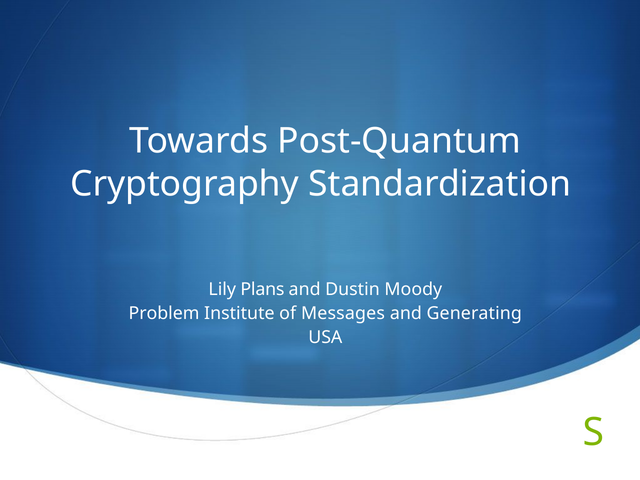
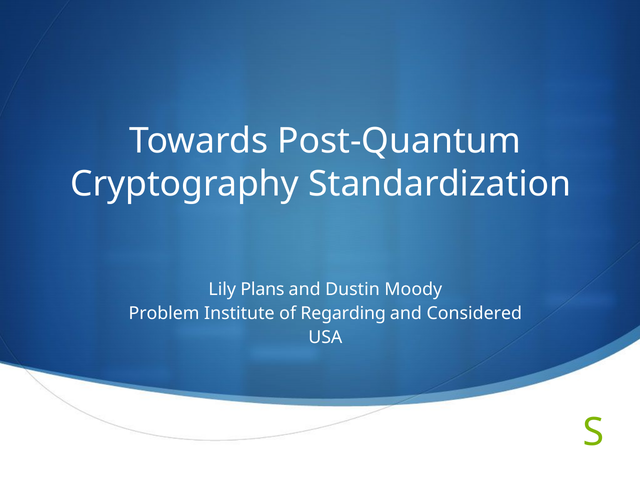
Messages: Messages -> Regarding (343, 313)
Generating: Generating -> Considered (474, 313)
